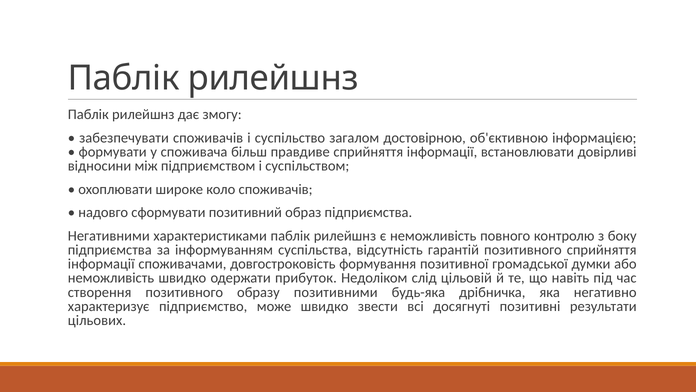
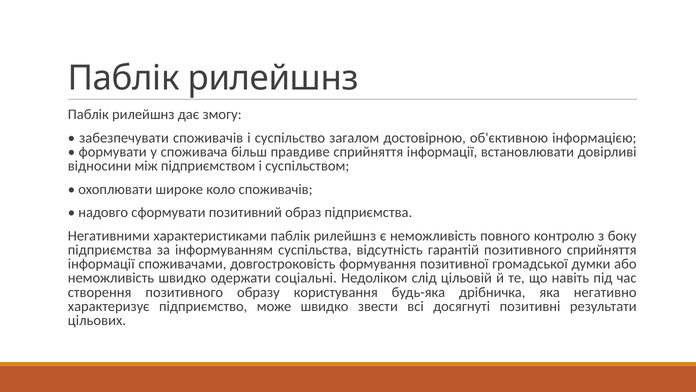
прибуток: прибуток -> соціальні (306, 278)
позитивними: позитивними -> користування (336, 292)
